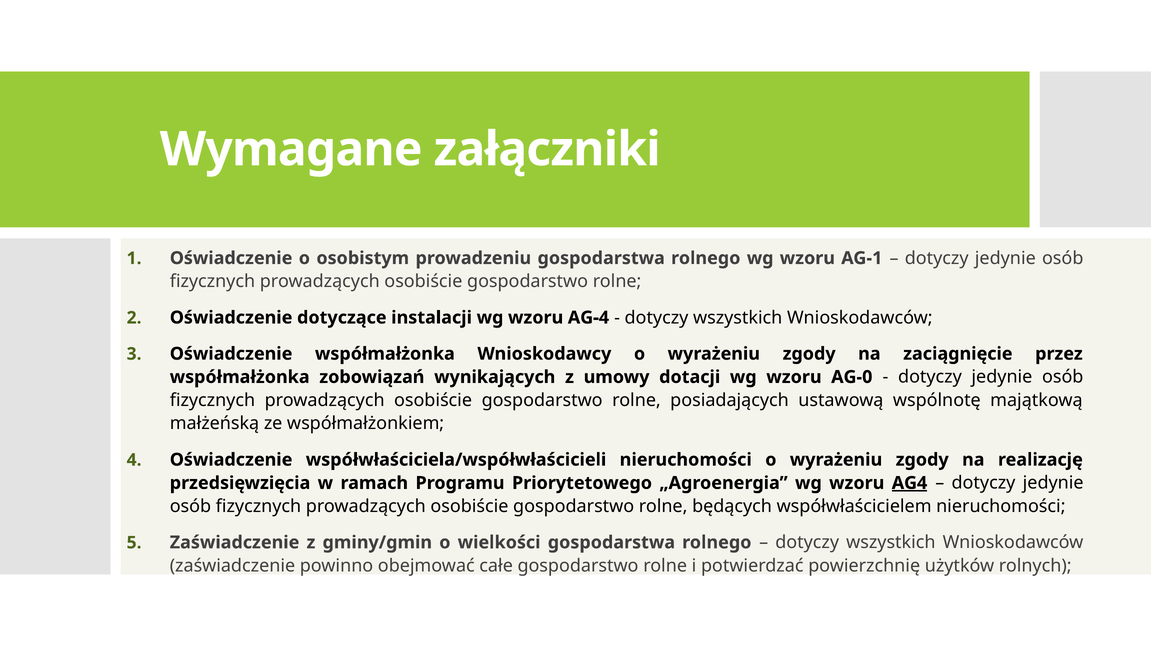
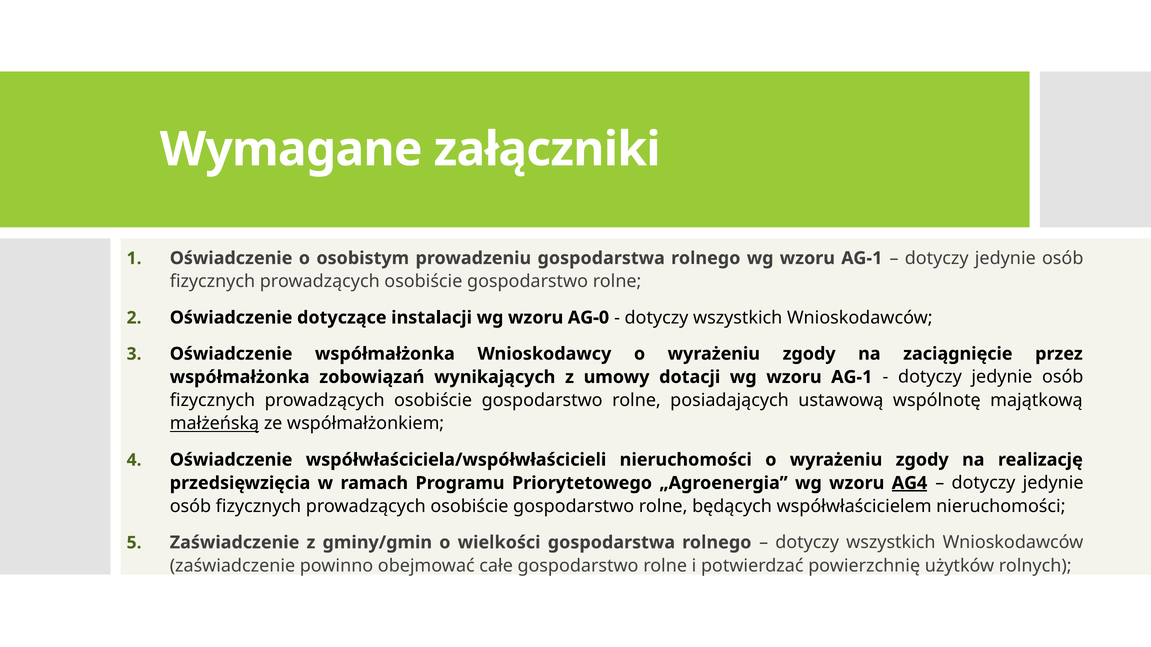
AG-4: AG-4 -> AG-0 (588, 318)
dotacji wg wzoru AG-0: AG-0 -> AG-1 (852, 377)
małżeńską underline: none -> present (214, 424)
